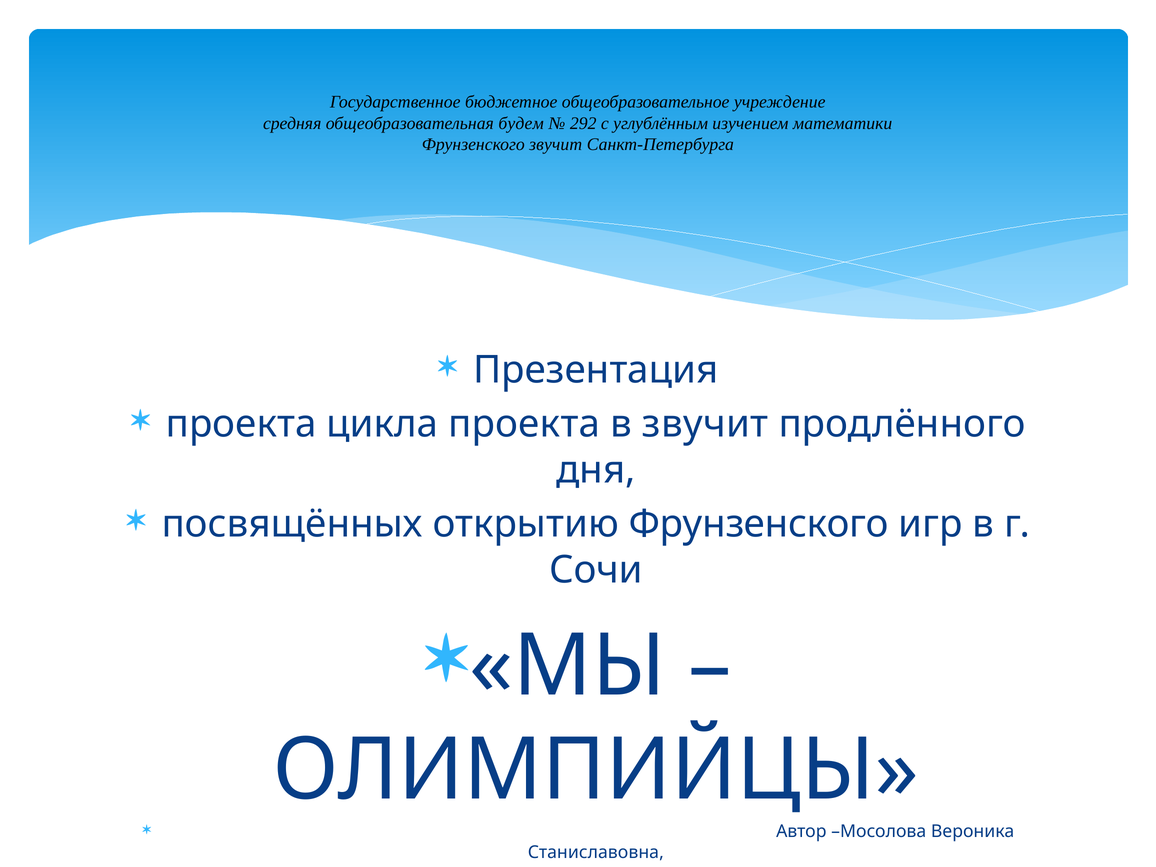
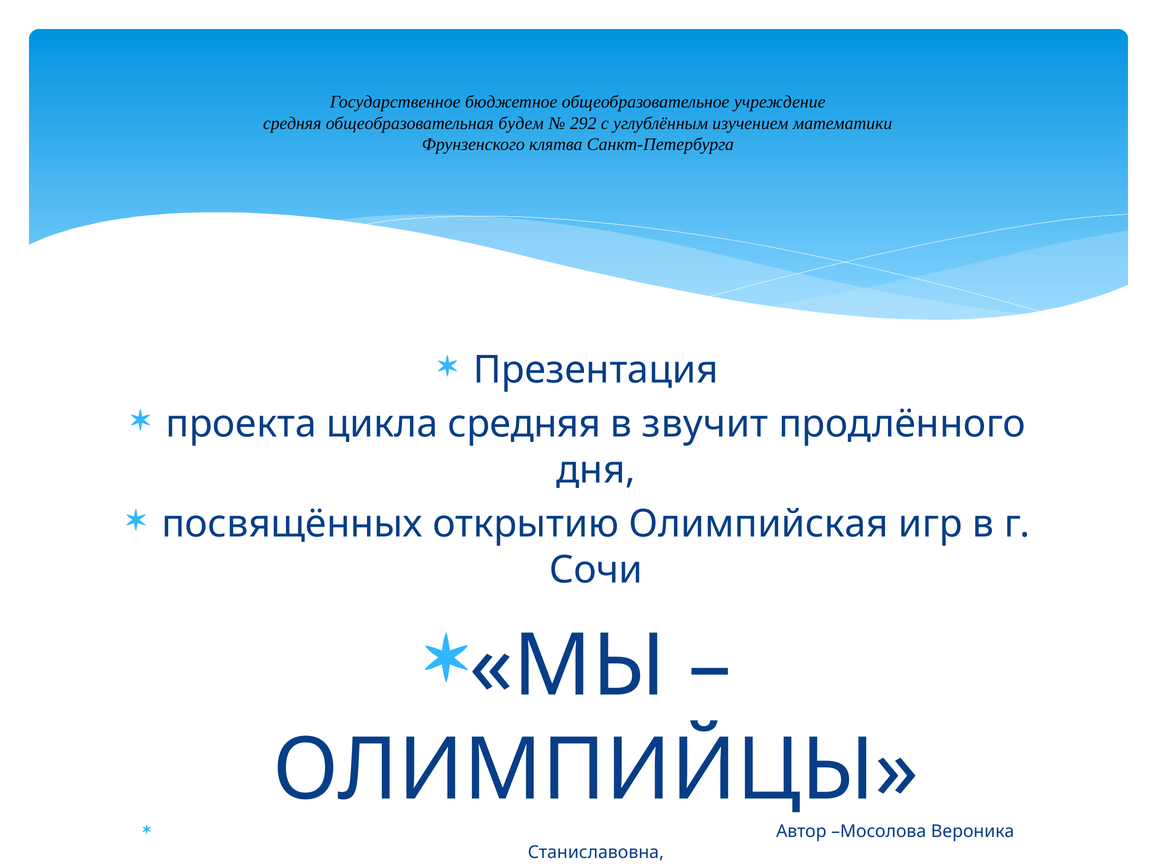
Фрунзенского звучит: звучит -> клятва (556, 144)
цикла проекта: проекта -> средняя (524, 424)
открытию Фрунзенского: Фрунзенского -> Олимпийская (759, 524)
